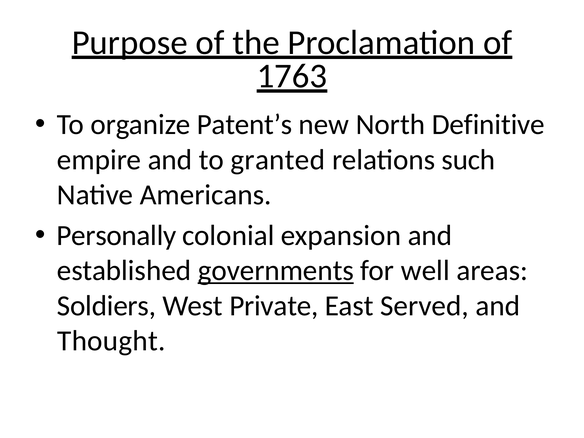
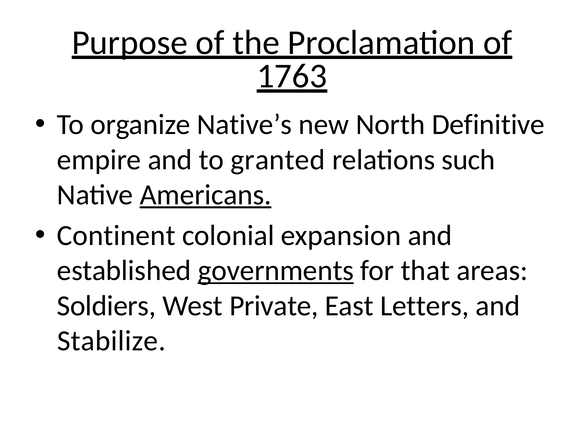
Patent’s: Patent’s -> Native’s (244, 125)
Americans underline: none -> present (206, 195)
Personally: Personally -> Continent (116, 236)
well: well -> that (425, 271)
Served: Served -> Letters (425, 306)
Thought: Thought -> Stabilize (111, 341)
